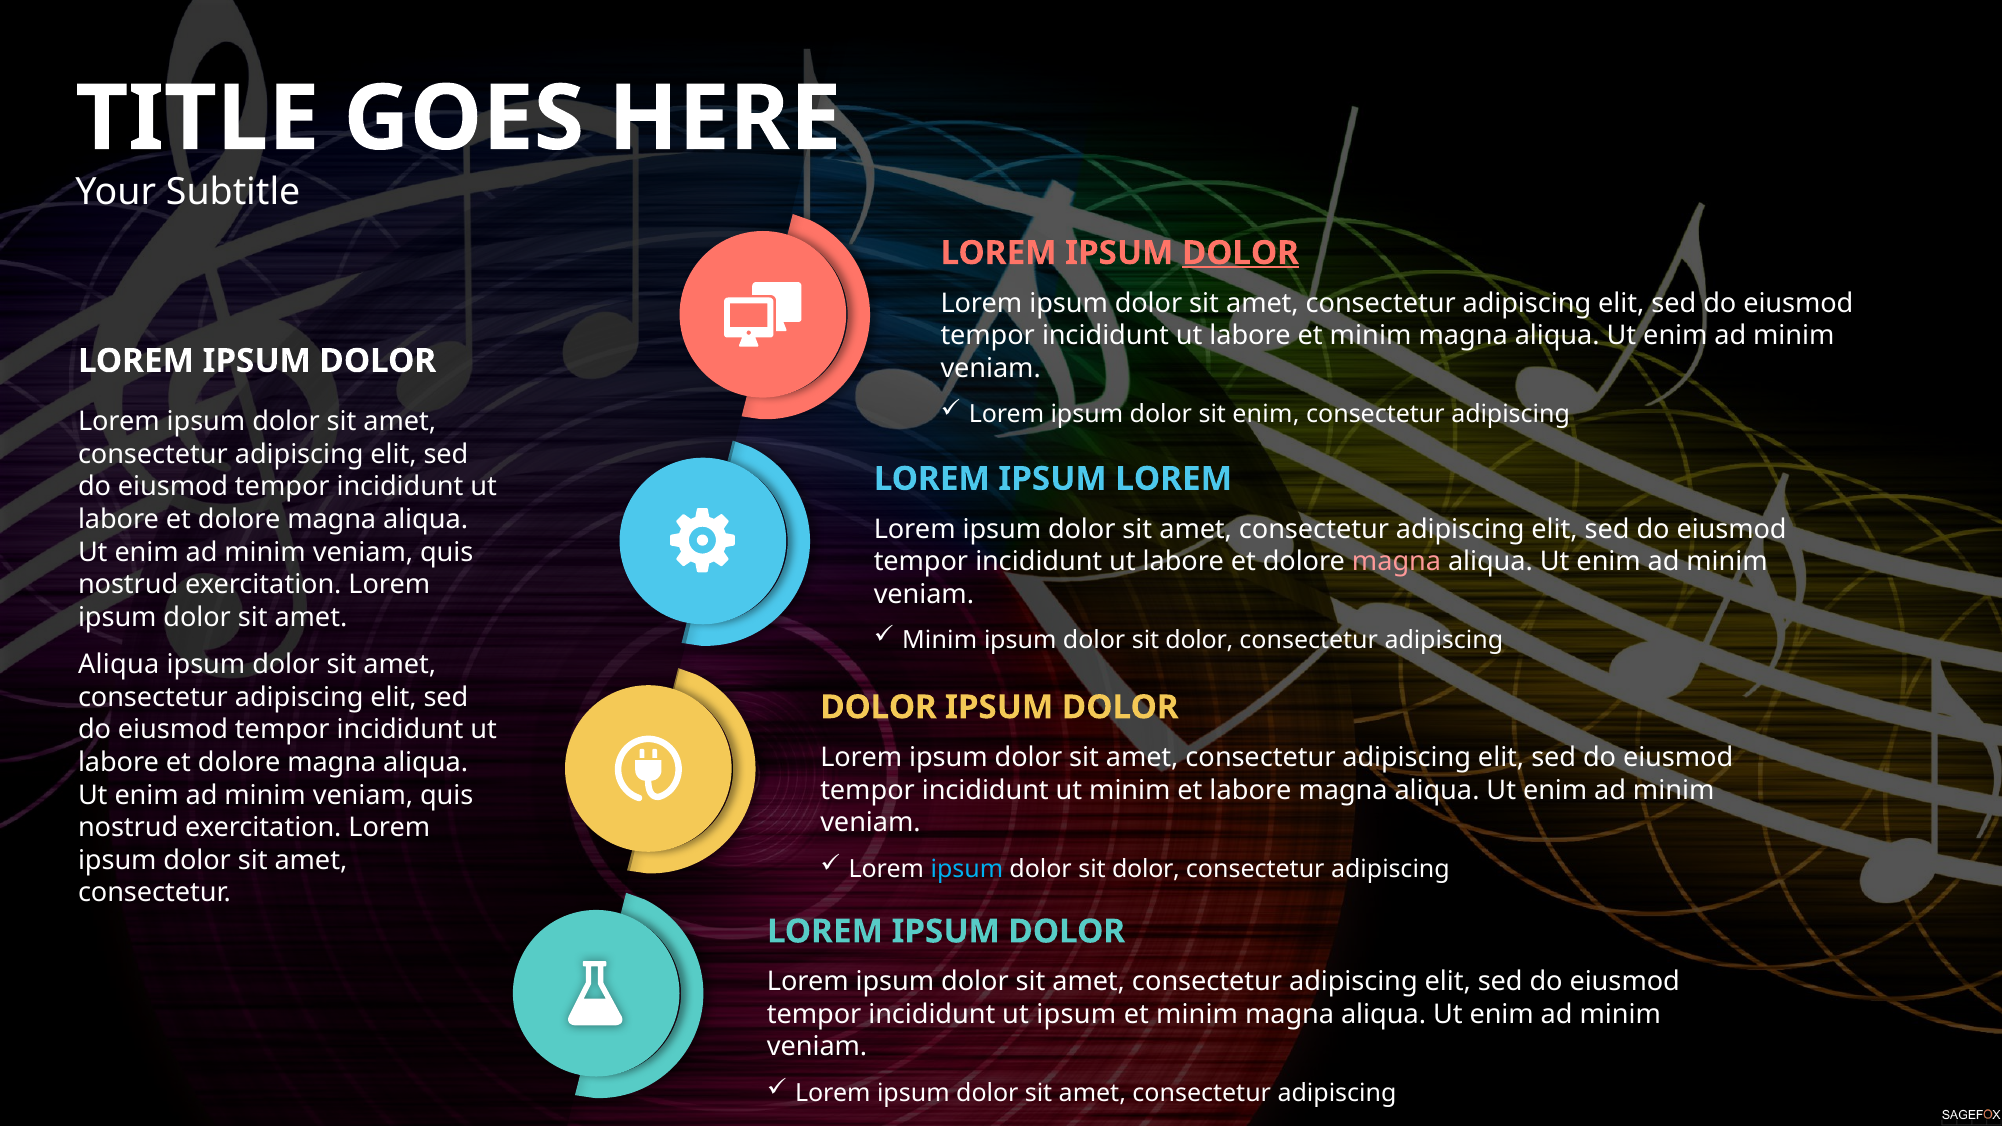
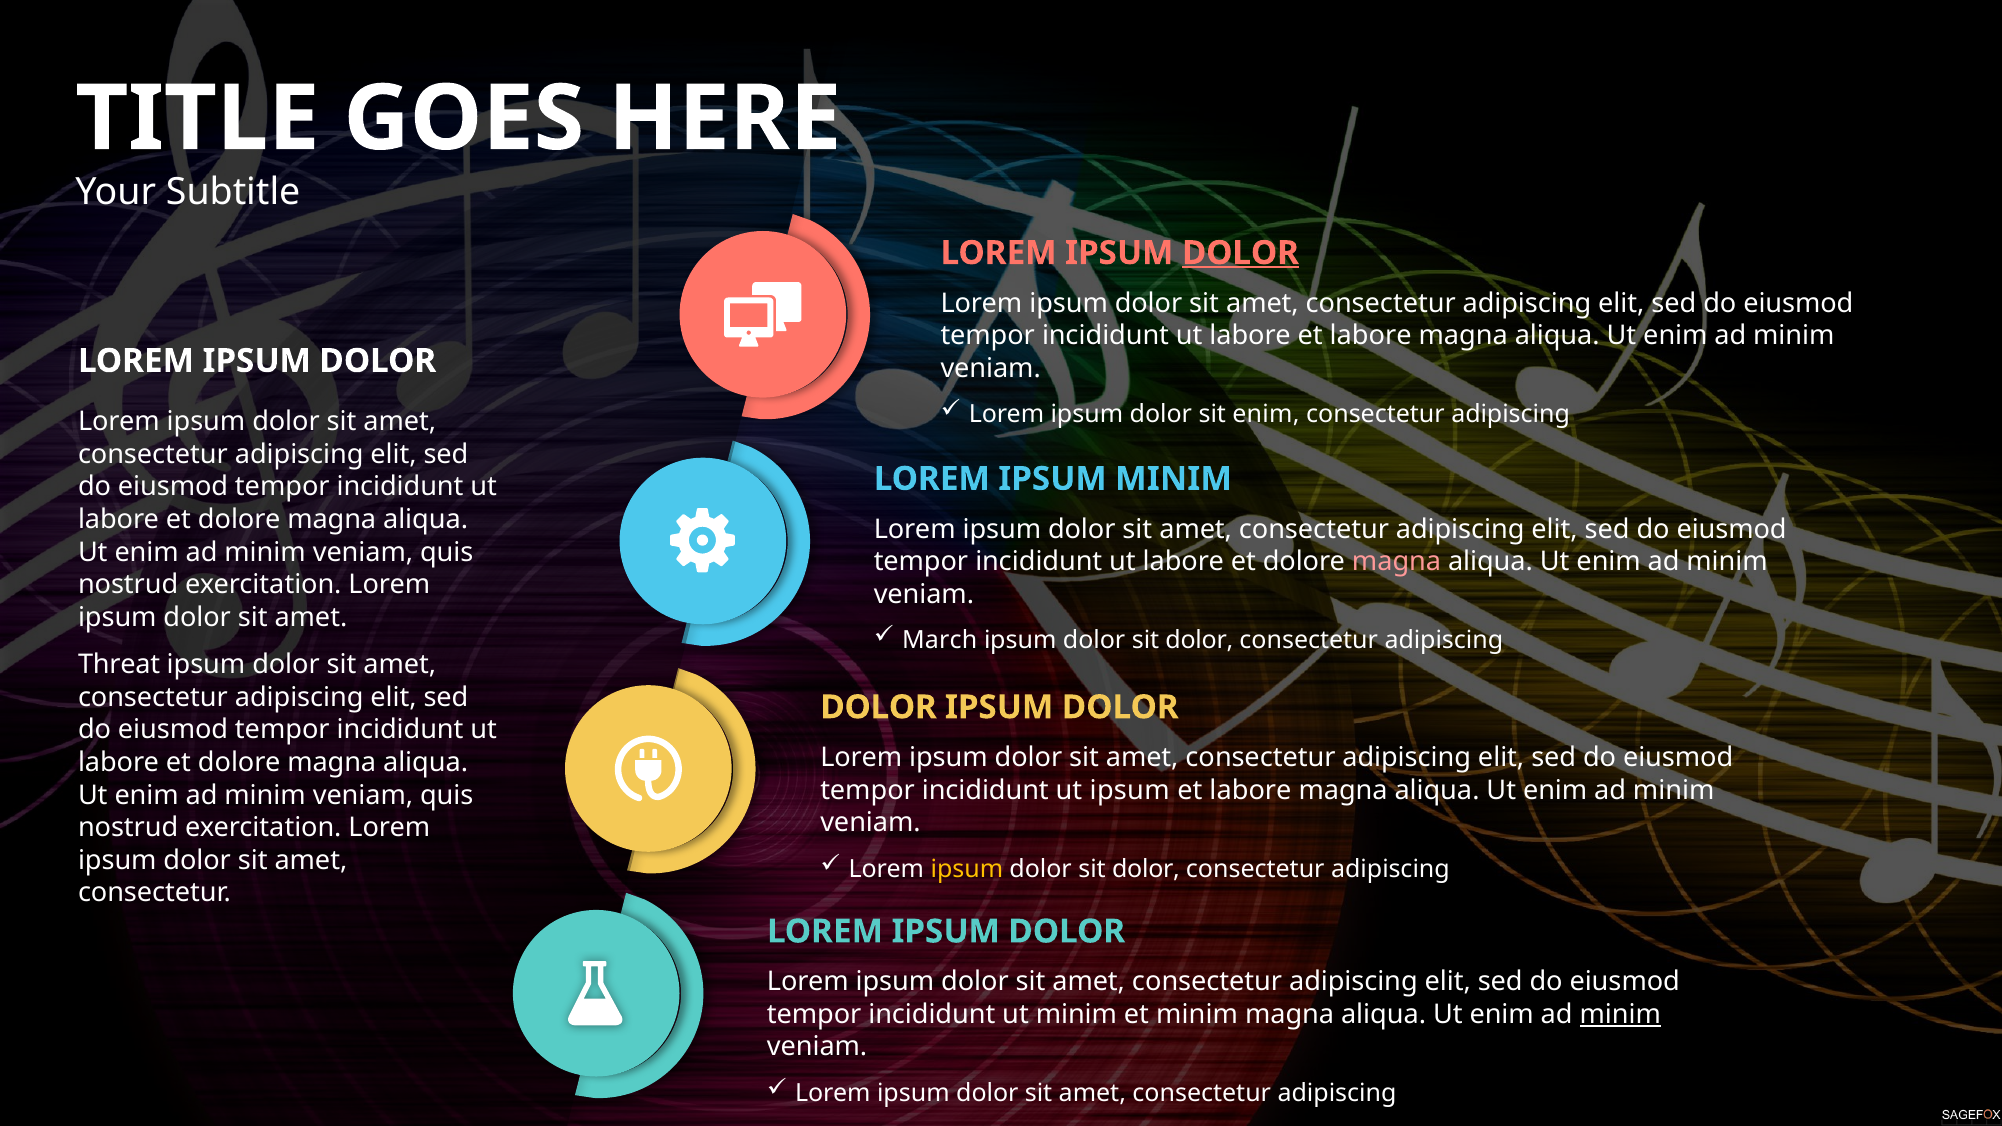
labore et minim: minim -> labore (1371, 336)
IPSUM LOREM: LOREM -> MINIM (1174, 479)
Minim: Minim -> March (940, 641)
Aliqua: Aliqua -> Threat (119, 665)
ut minim: minim -> ipsum (1130, 790)
ipsum colour: light blue -> yellow (967, 869)
ut ipsum: ipsum -> minim (1076, 1015)
minim underline: none -> present (1620, 1015)
